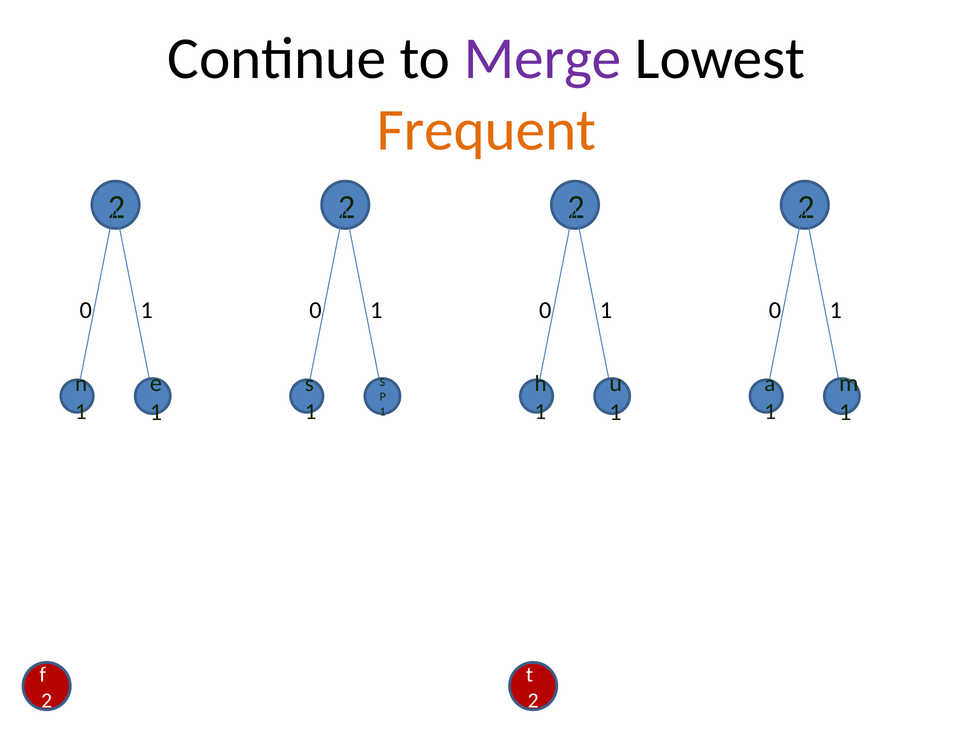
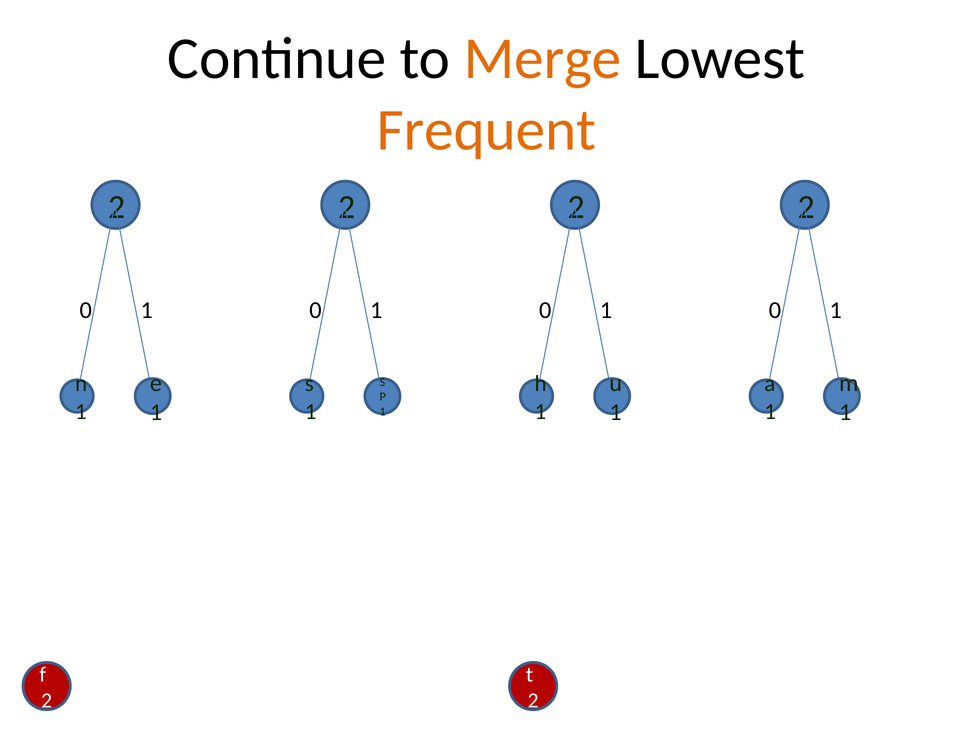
Merge colour: purple -> orange (543, 59)
